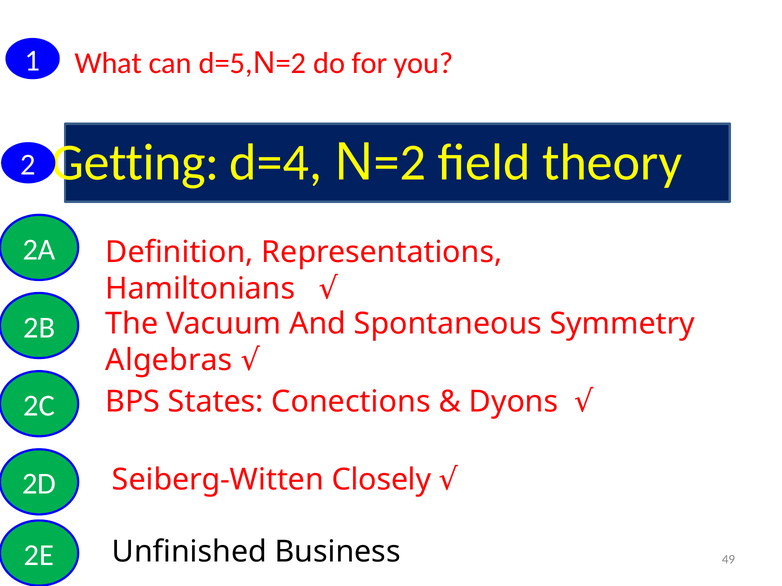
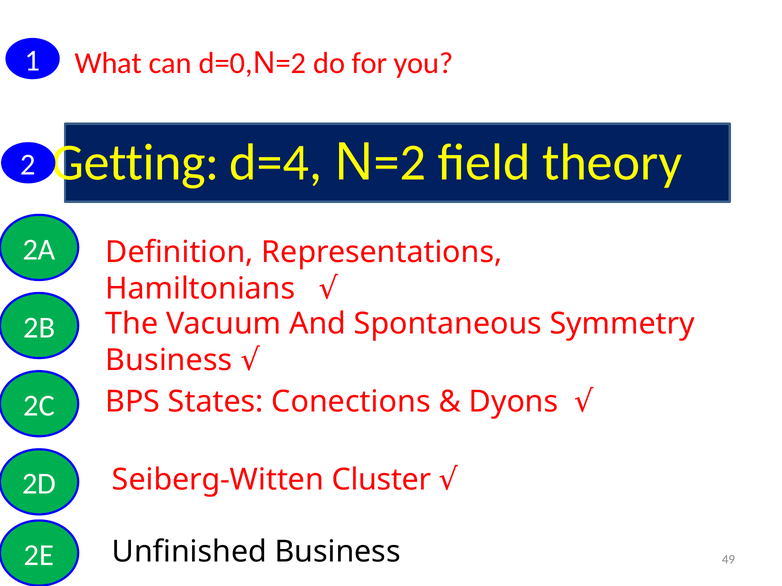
d=5: d=5 -> d=0 (226, 63)
Algebras: Algebras -> Business (169, 360)
Closely: Closely -> Cluster (381, 480)
